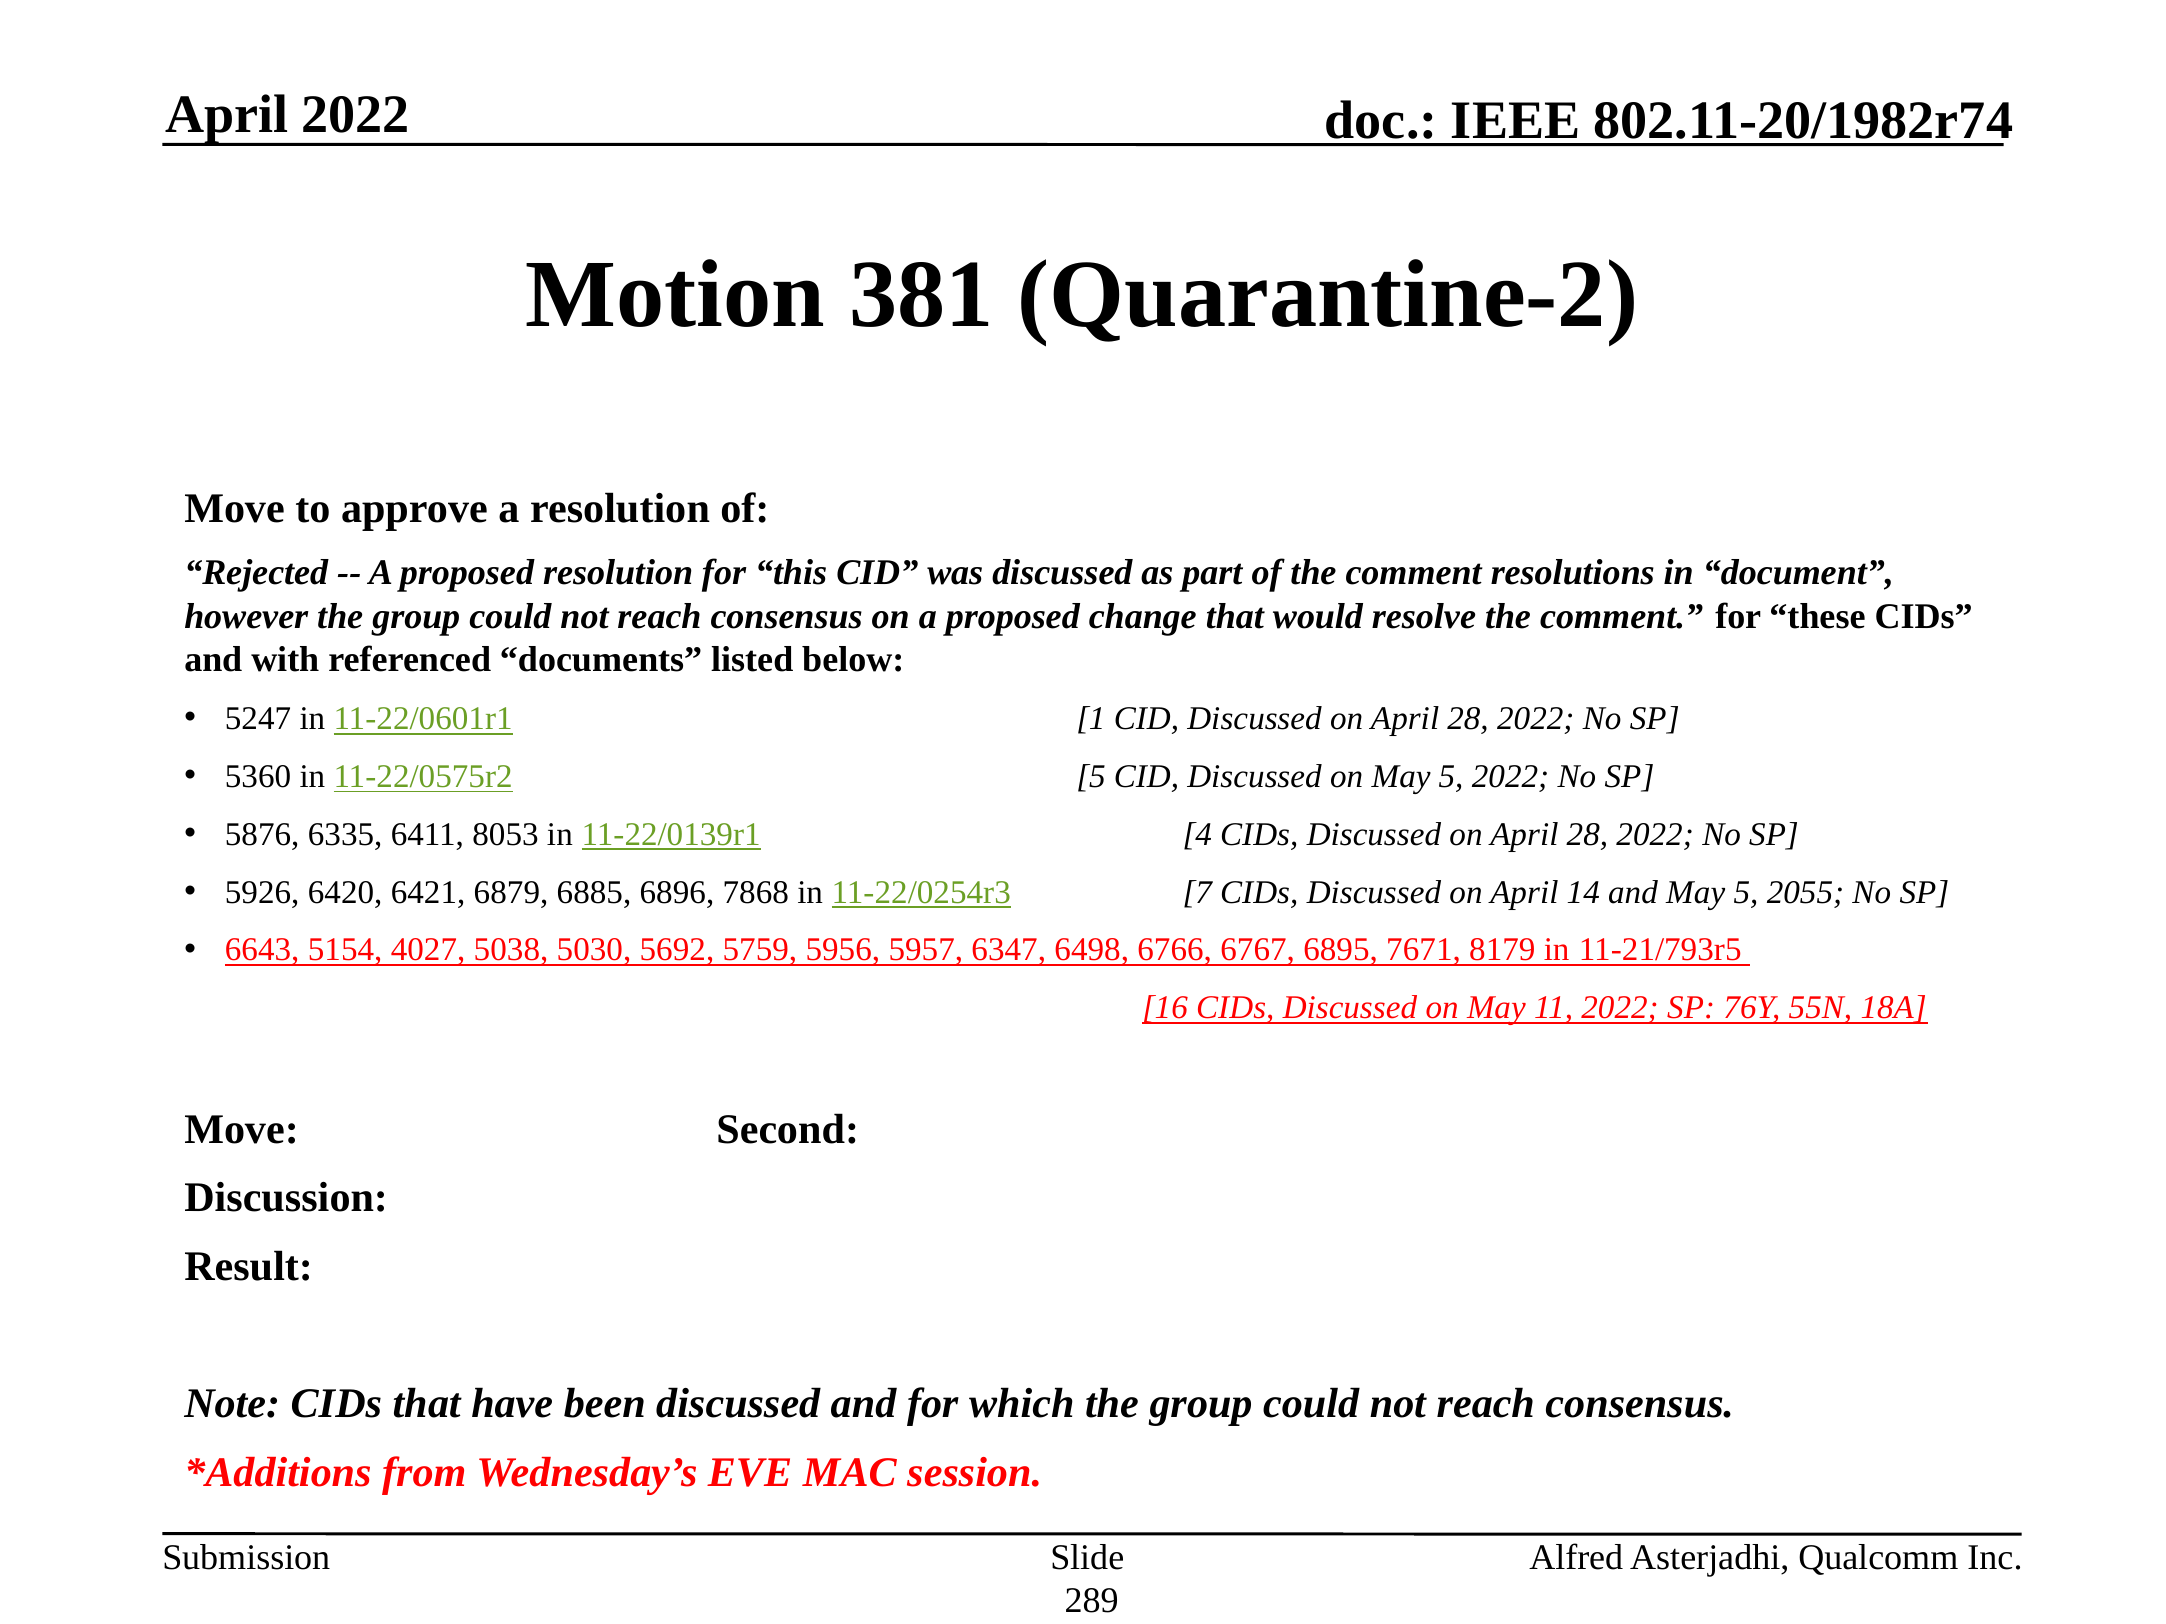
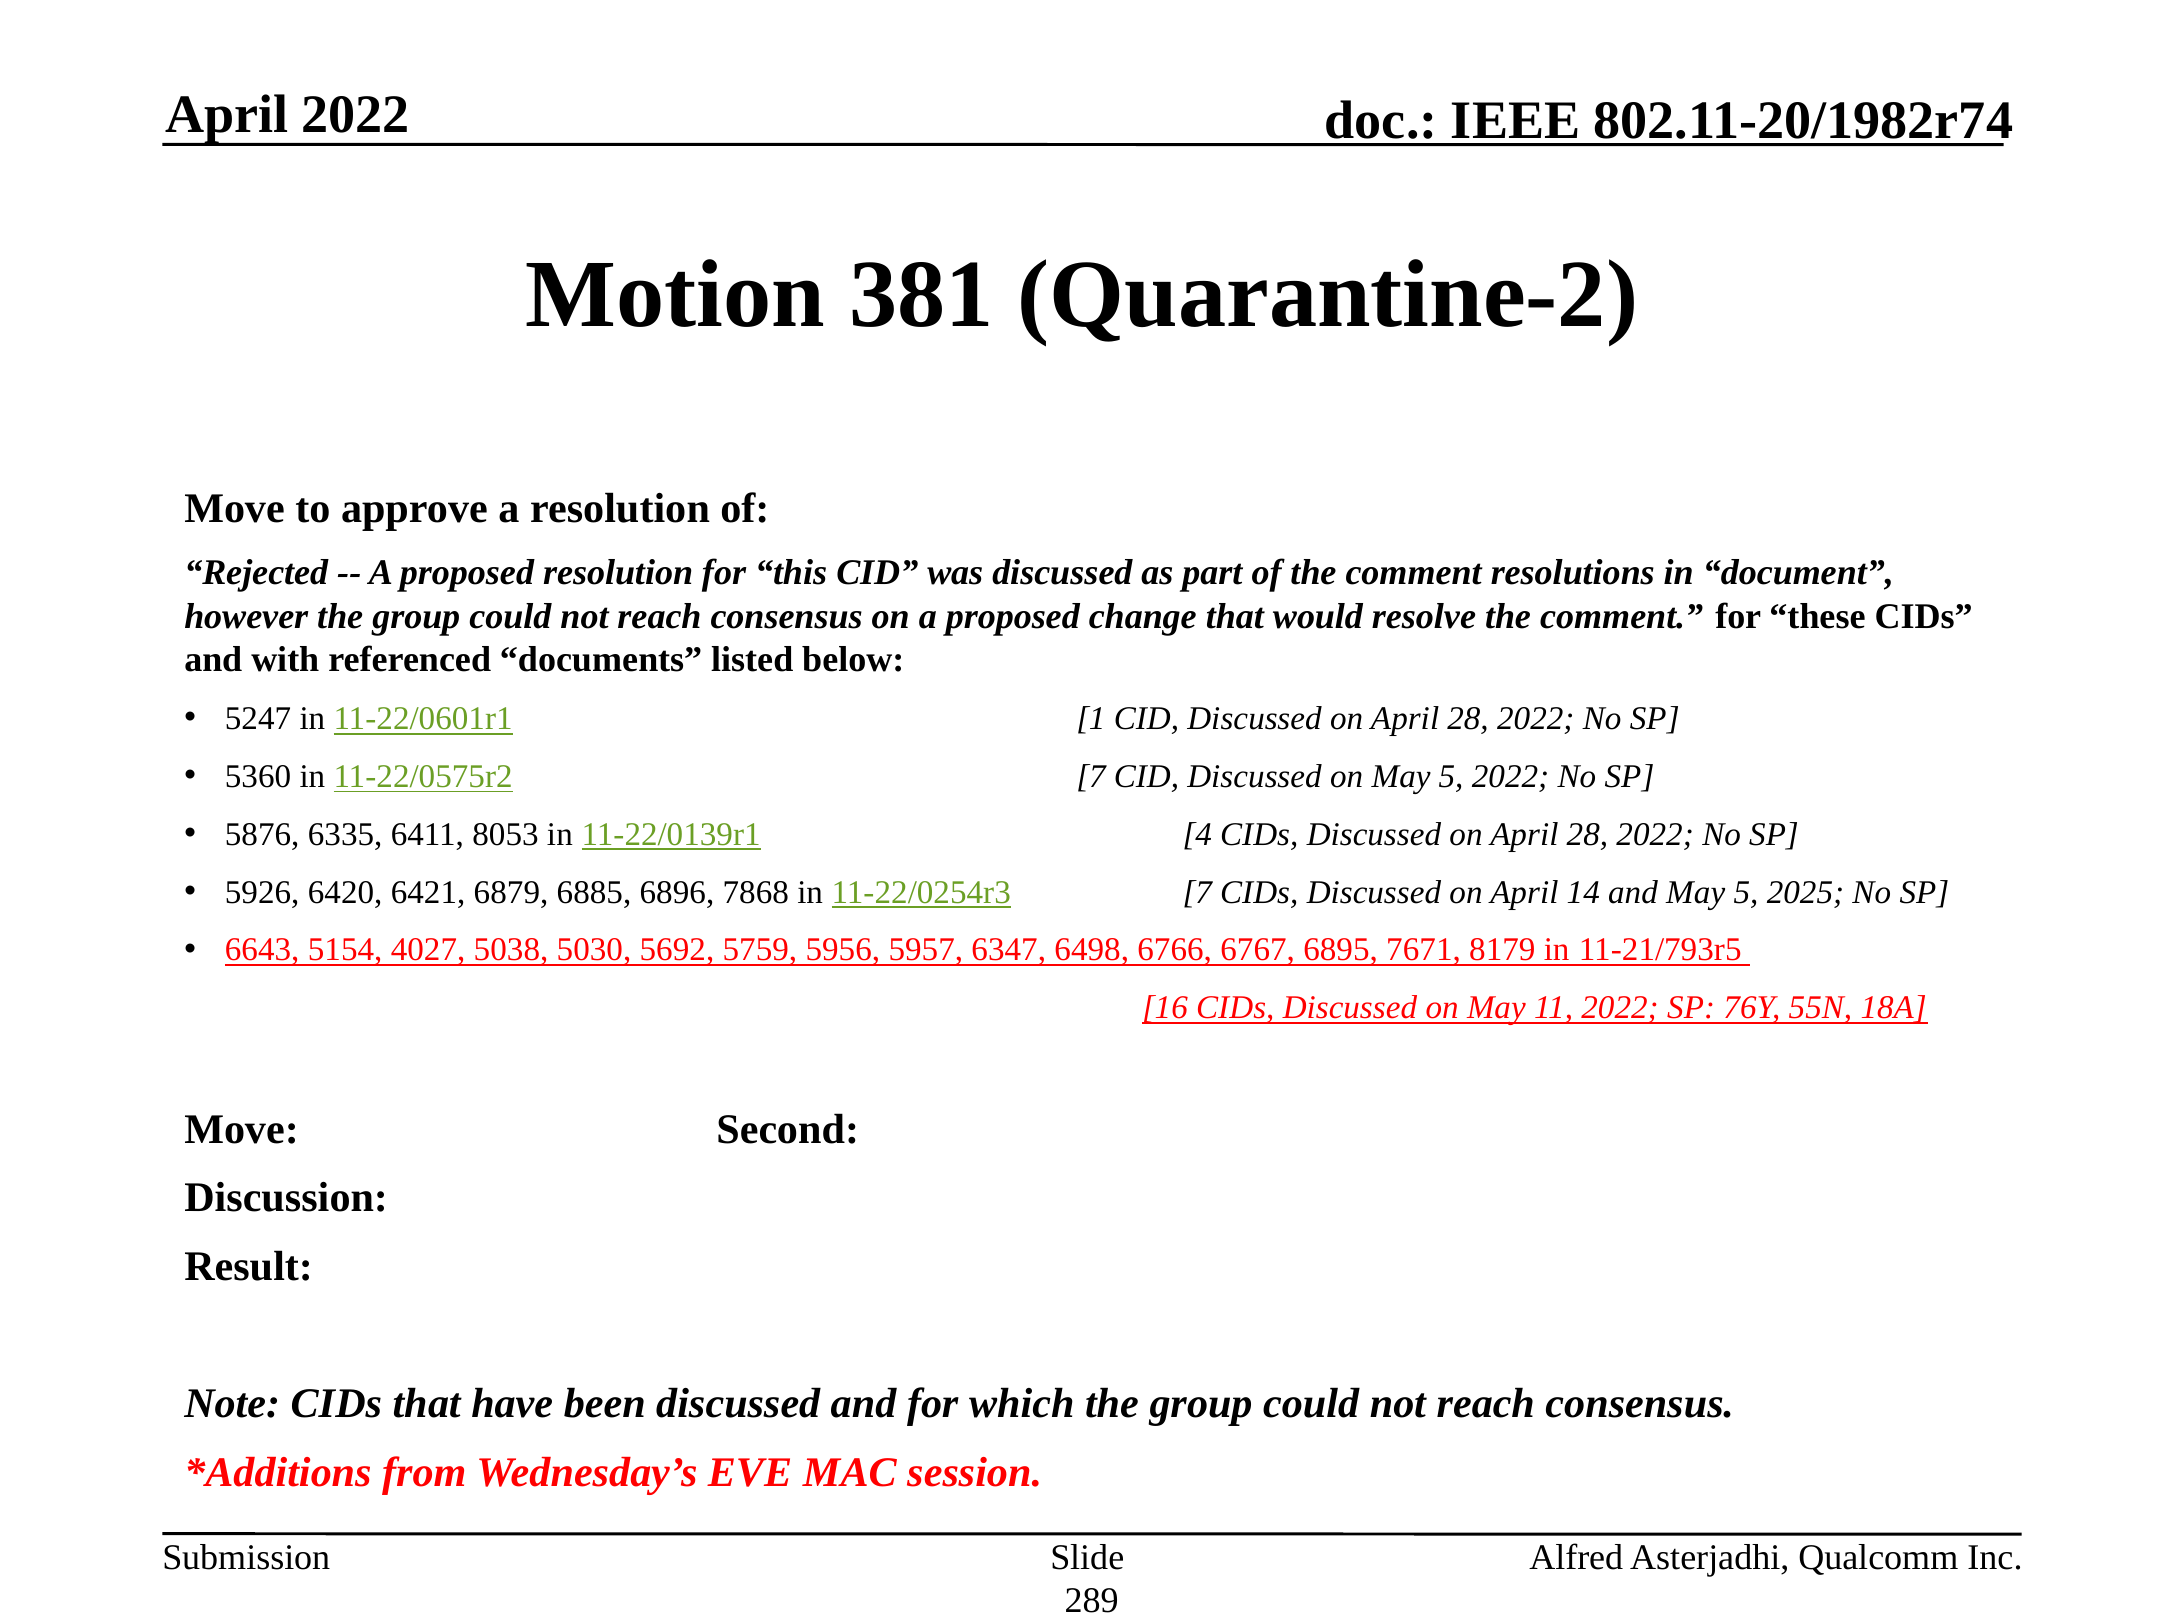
11-22/0575r2 5: 5 -> 7 (1091, 777)
2055: 2055 -> 2025 (1805, 892)
